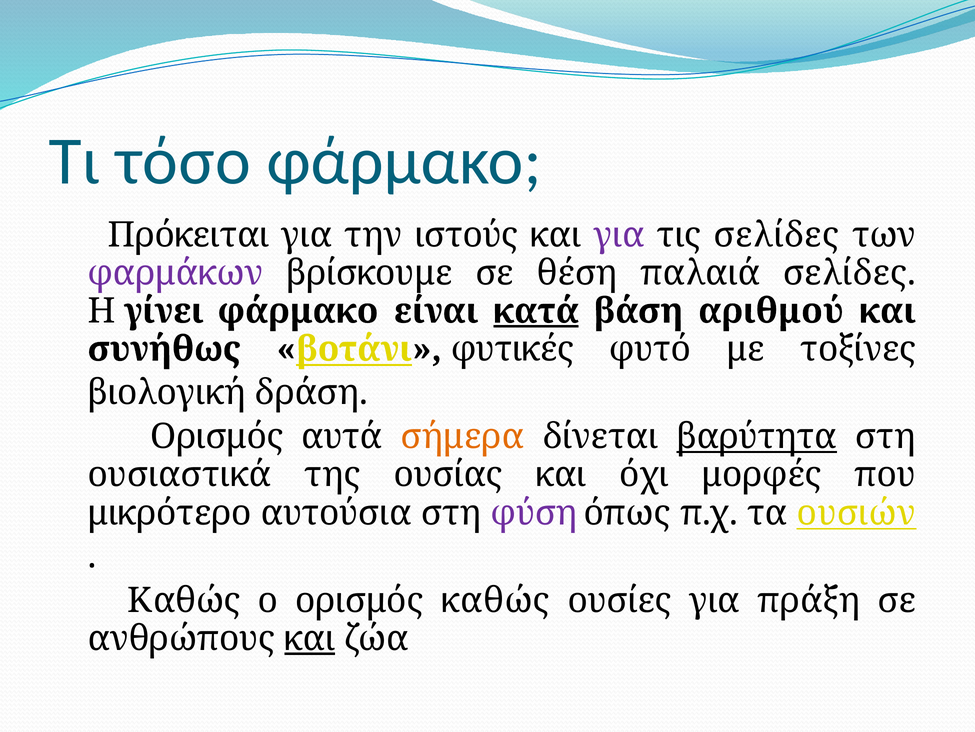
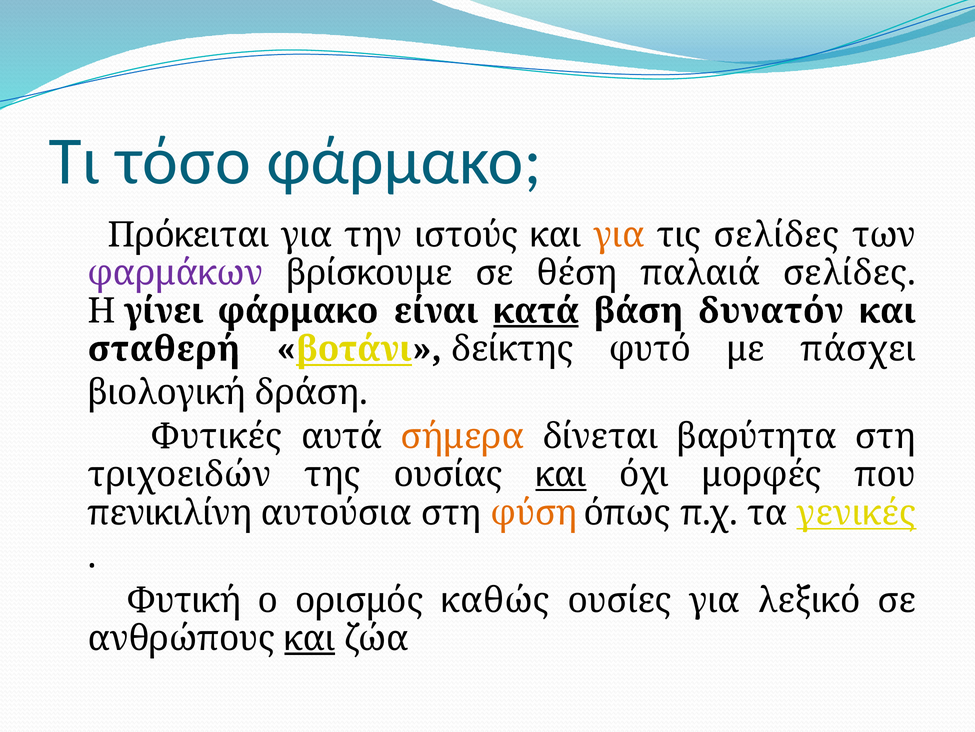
για colour: purple -> orange (619, 235)
αριθμού: αριθμού -> δυνατόν (771, 311)
συνήθως: συνήθως -> σταθερή (164, 349)
φυτικές: φυτικές -> δείκτης (512, 349)
τοξίνες: τοξίνες -> πάσχει (858, 349)
Ορισμός: Ορισμός -> Φυτικές (217, 436)
βαρύτητα underline: present -> none (757, 436)
ουσιαστικά: ουσιαστικά -> τριχοειδών (179, 474)
και underline: none -> present (561, 474)
μικρότερο: μικρότερο -> πενικιλίνη (170, 512)
φύση colour: purple -> orange (534, 512)
ουσιών: ουσιών -> γενικές (856, 512)
Καθώς: Καθώς -> Φυτική (184, 600)
πράξη: πράξη -> λεξικό (809, 600)
